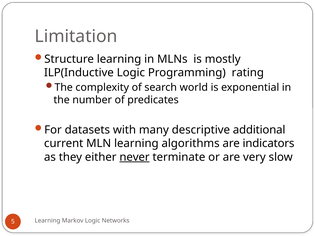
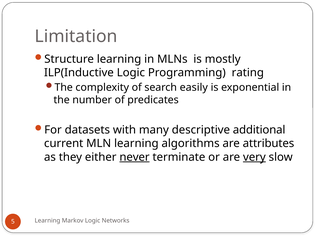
world: world -> easily (194, 87)
indicators: indicators -> attributes (268, 144)
very underline: none -> present (254, 157)
